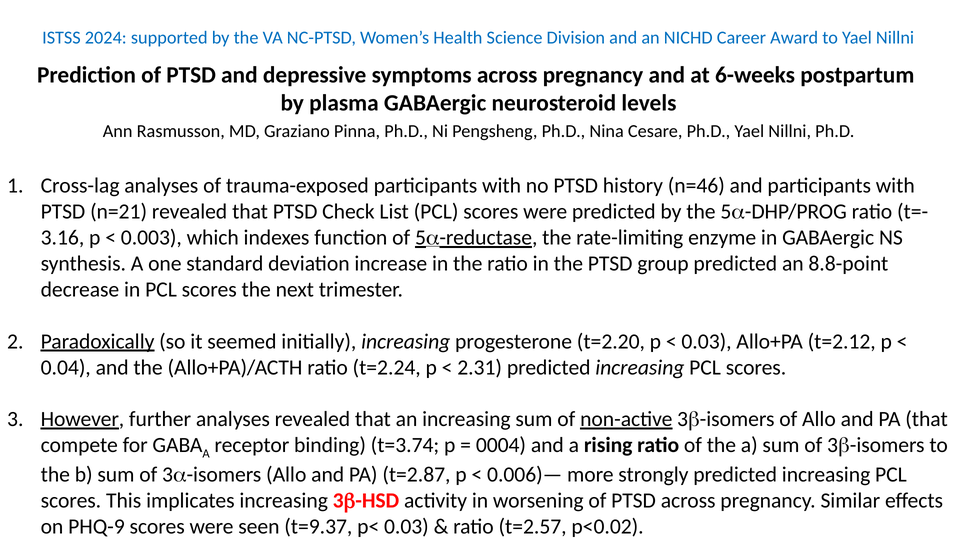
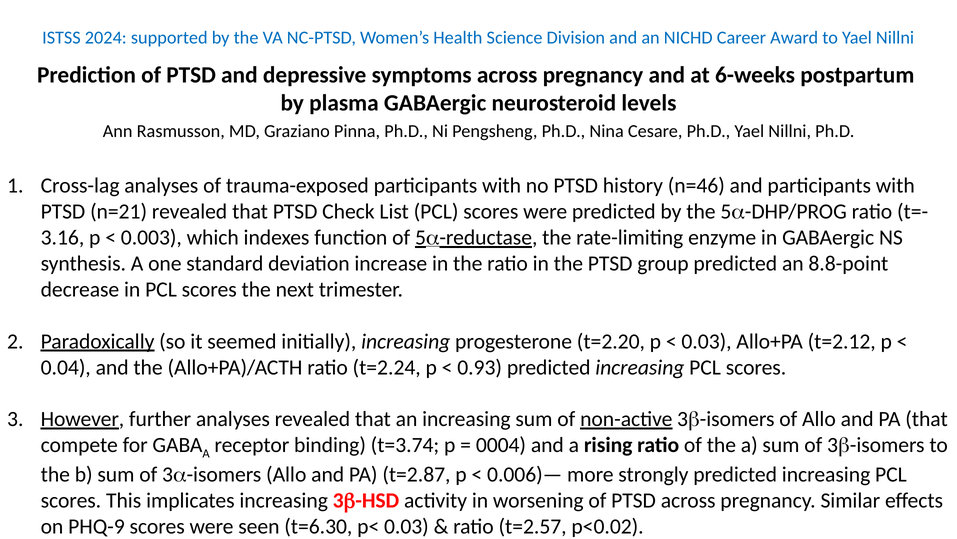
2.31: 2.31 -> 0.93 (480, 367)
t=9.37: t=9.37 -> t=6.30 (318, 526)
